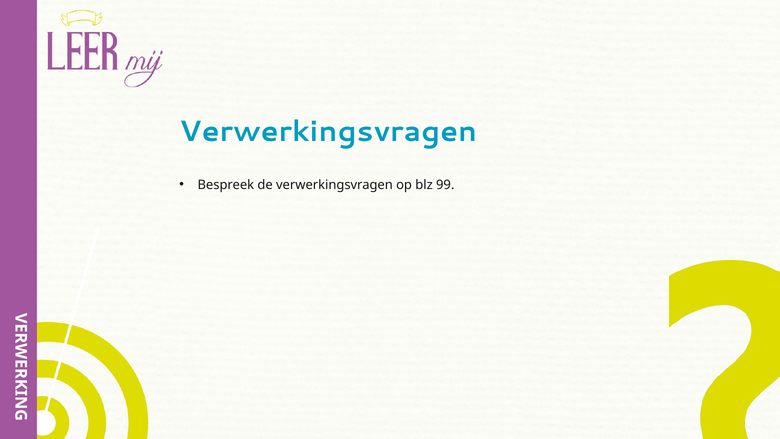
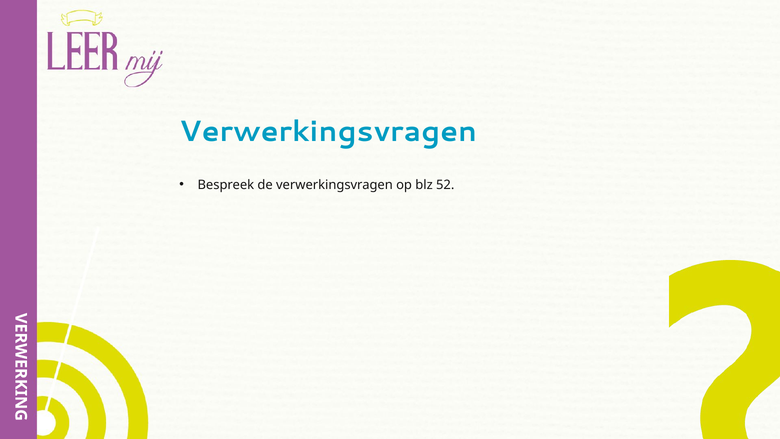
99: 99 -> 52 (445, 185)
